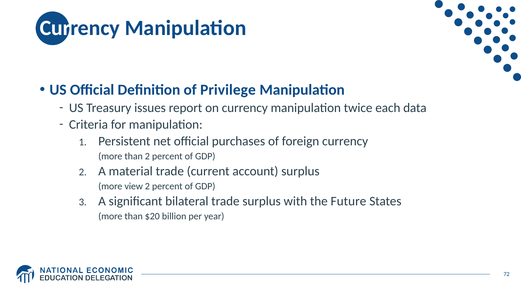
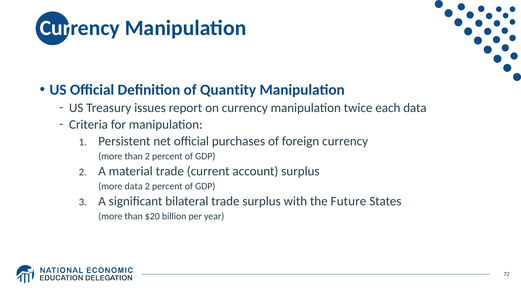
Privilege: Privilege -> Quantity (228, 90)
more view: view -> data (134, 186)
